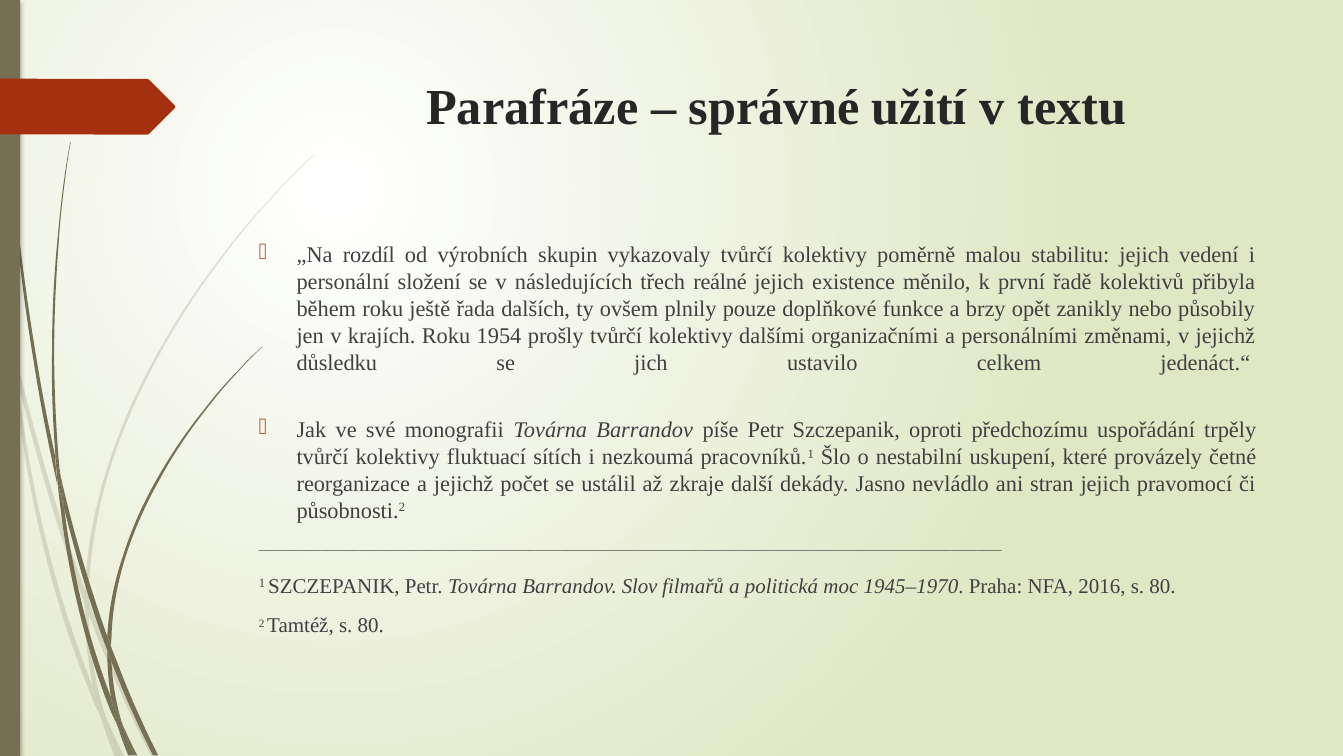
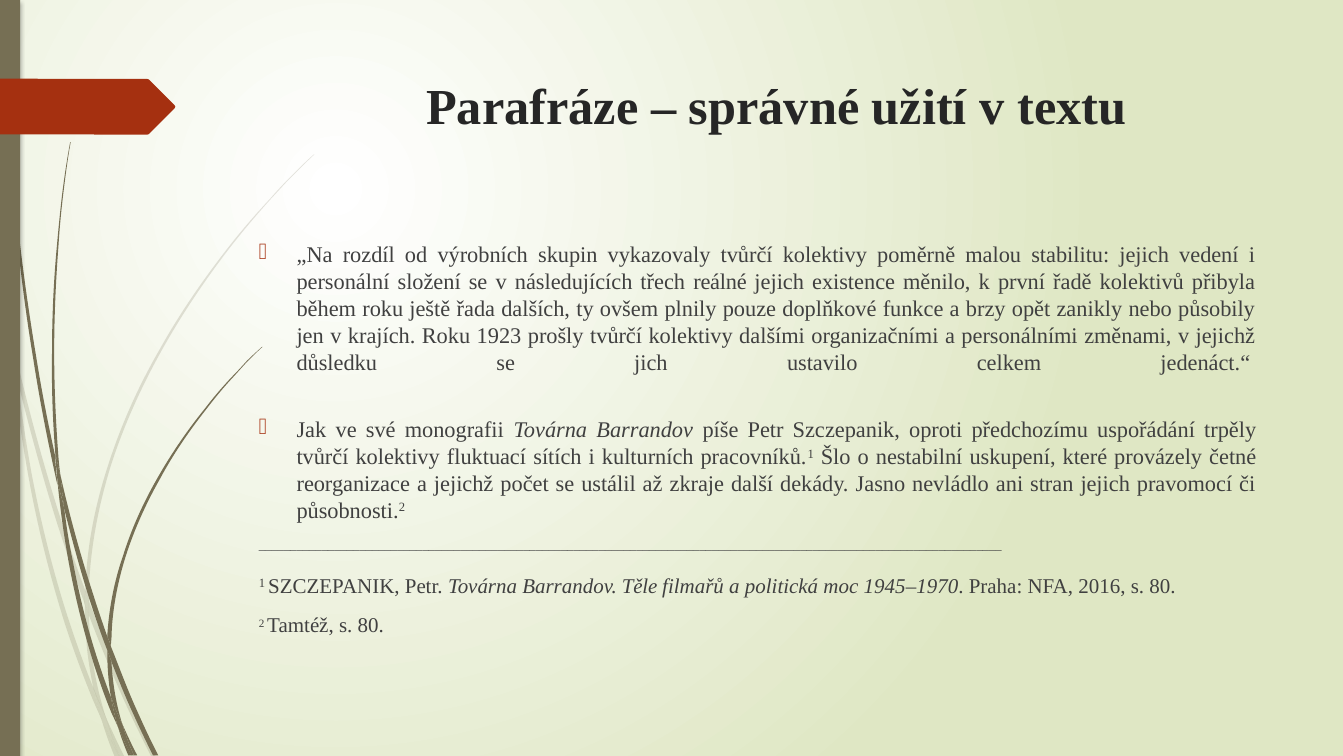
1954: 1954 -> 1923 (499, 336)
nezkoumá: nezkoumá -> kulturních (648, 457)
Slov: Slov -> Těle (640, 586)
